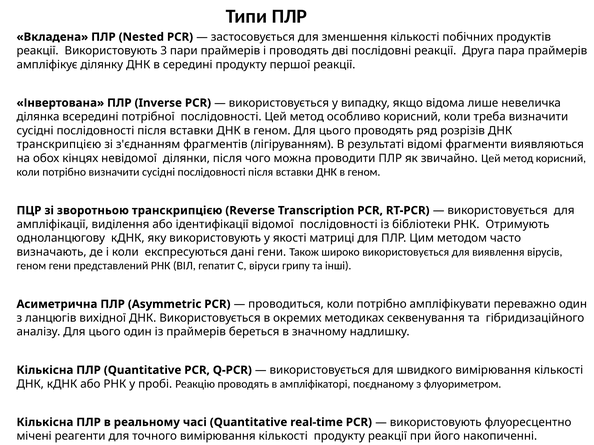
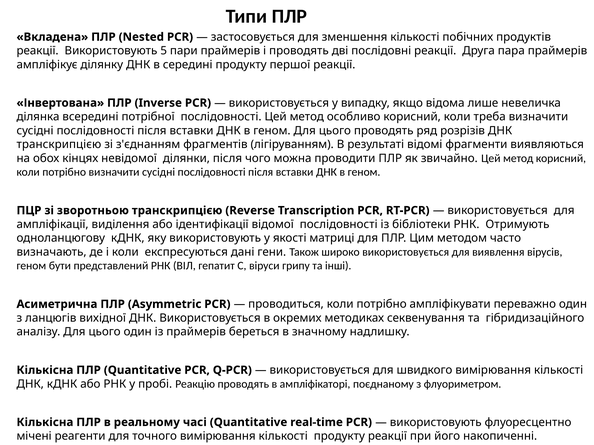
3: 3 -> 5 (164, 51)
геном гени: гени -> бути (60, 266)
